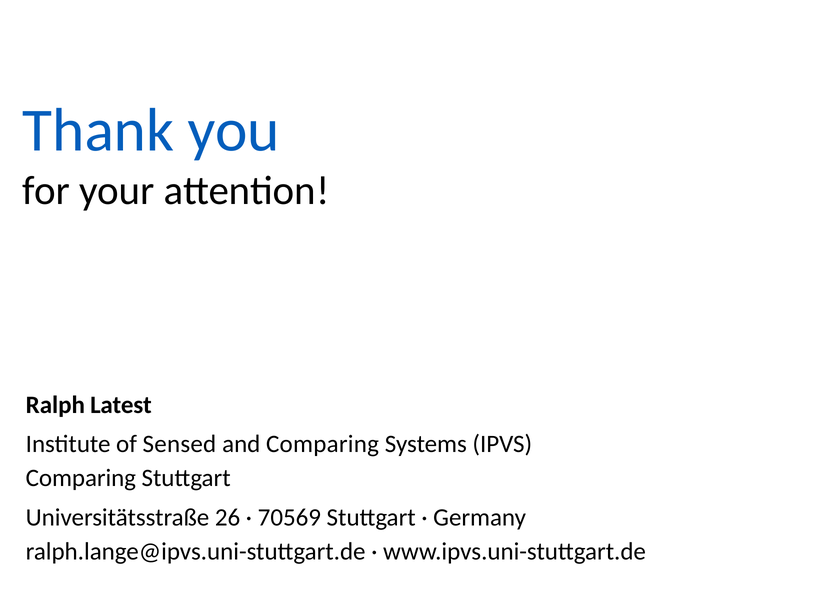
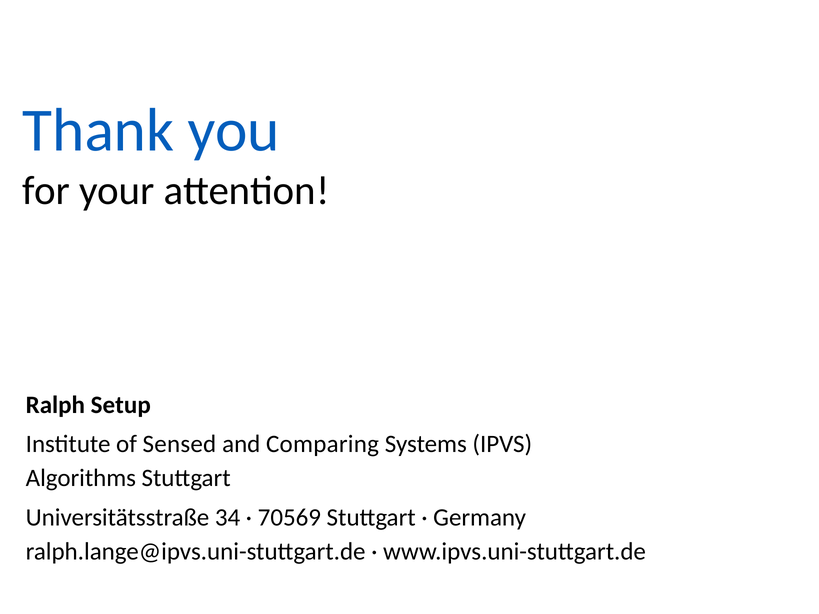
Latest: Latest -> Setup (121, 405)
Comparing: Comparing -> Algorithms (81, 478)
26: 26 -> 34 (228, 518)
